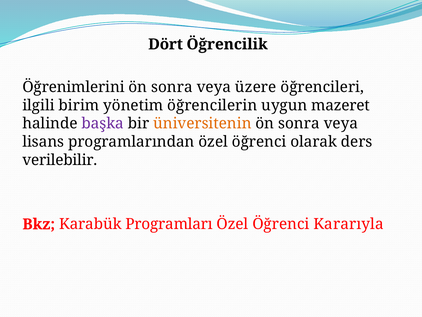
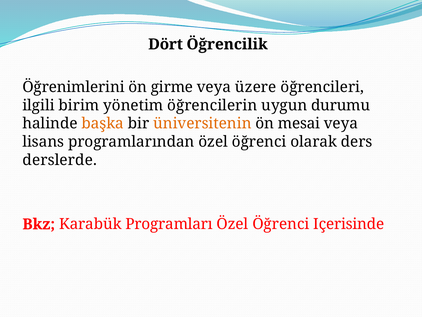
sonra: sonra -> girme (172, 87)
mazeret: mazeret -> durumu (341, 105)
başka colour: purple -> orange (103, 123)
sonra: sonra -> mesai (299, 123)
verilebilir: verilebilir -> derslerde (60, 160)
Kararıyla: Kararıyla -> Içerisinde (349, 224)
